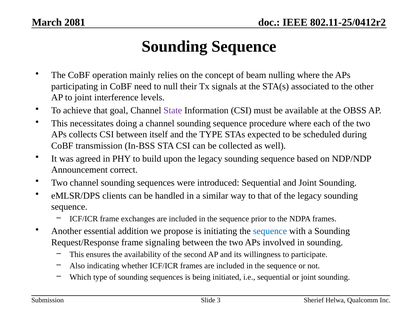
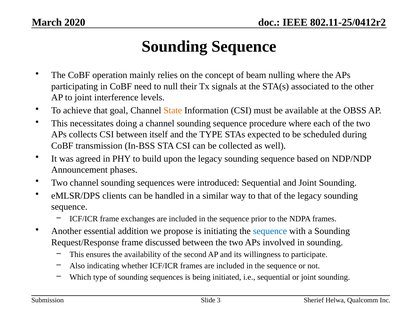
2081: 2081 -> 2020 (75, 22)
State colour: purple -> orange (173, 111)
correct: correct -> phases (124, 170)
signaling: signaling -> discussed (163, 243)
